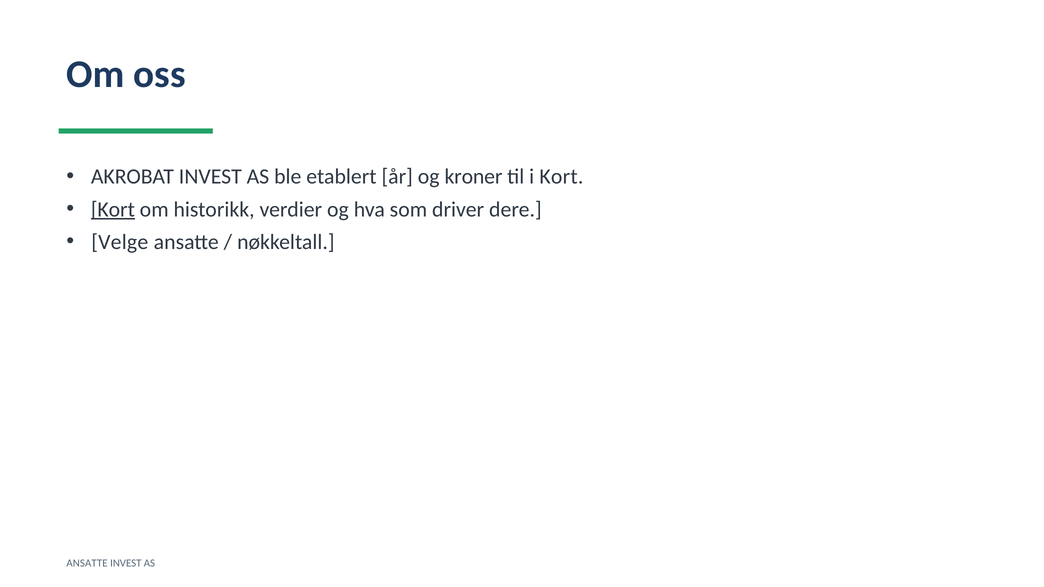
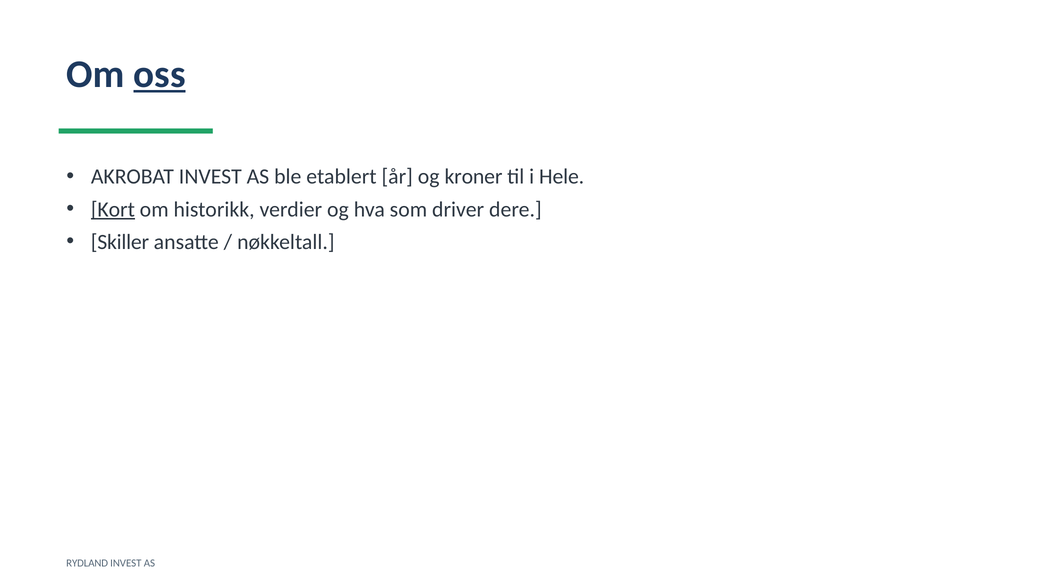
oss underline: none -> present (160, 75)
i Kort: Kort -> Hele (562, 177)
Velge: Velge -> Skiller (120, 242)
ANSATTE: ANSATTE -> RYDLAND (87, 563)
